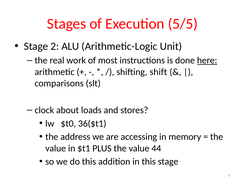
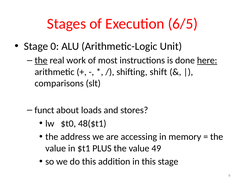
5/5: 5/5 -> 6/5 (183, 24)
2: 2 -> 0 (55, 46)
the underline: none -> present (41, 60)
clock: clock -> funct (44, 110)
36($t1: 36($t1 -> 48($t1 (92, 123)
44: 44 -> 49 (156, 148)
